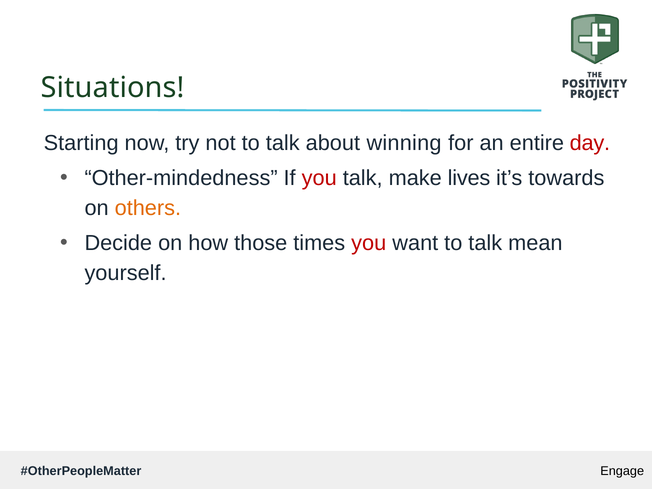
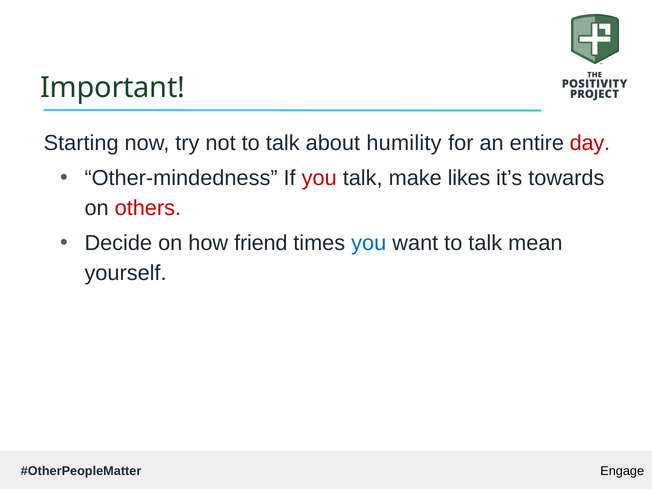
Situations: Situations -> Important (113, 87)
winning: winning -> humility (404, 143)
lives: lives -> likes (469, 178)
others colour: orange -> red (148, 208)
those: those -> friend (261, 243)
you colour: red -> blue (369, 243)
